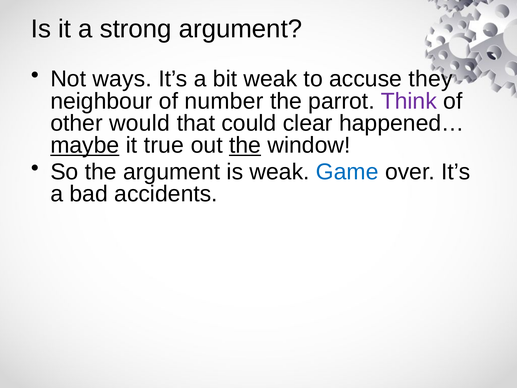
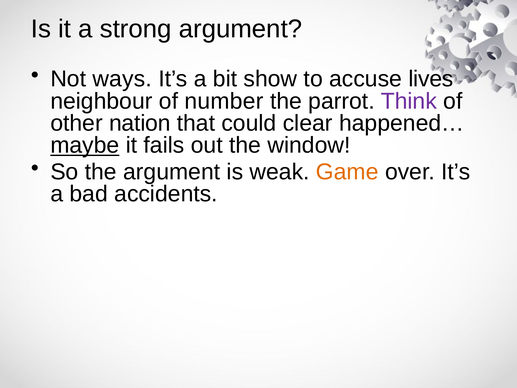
bit weak: weak -> show (270, 79)
they: they -> lives (431, 79)
would: would -> nation (140, 123)
true: true -> fails (164, 145)
the underline: present -> none (245, 145)
Game colour: blue -> orange (347, 172)
